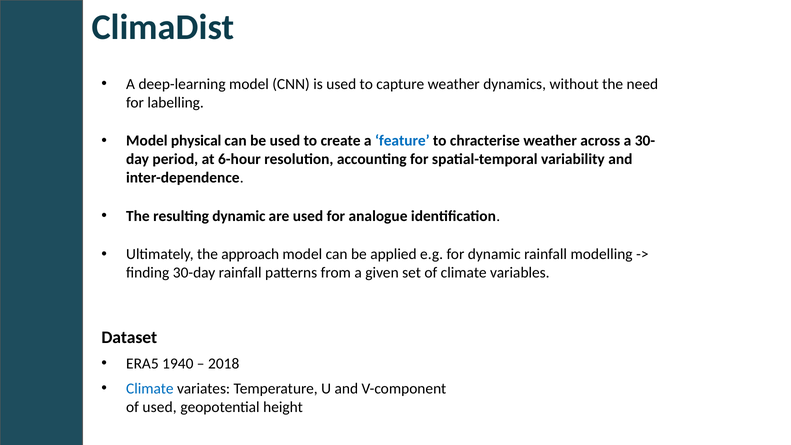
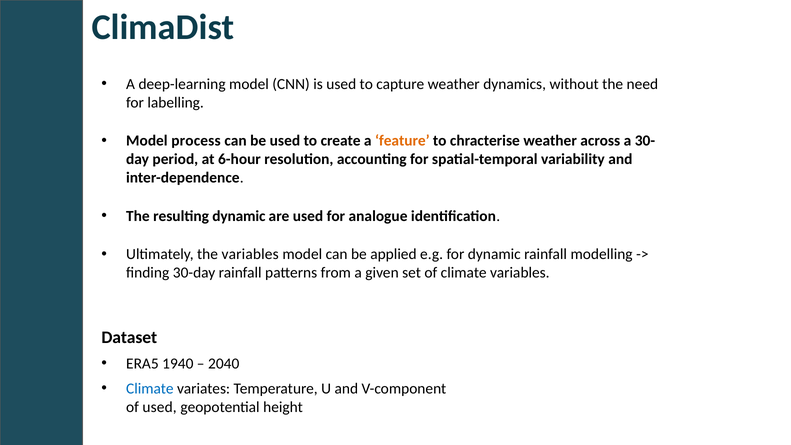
physical: physical -> process (196, 141)
feature colour: blue -> orange (402, 141)
the approach: approach -> variables (250, 254)
2018: 2018 -> 2040 (224, 363)
